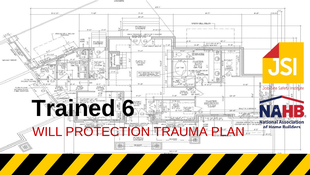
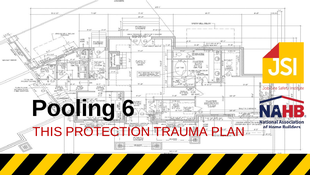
Trained: Trained -> Pooling (74, 108)
WILL: WILL -> THIS (47, 131)
